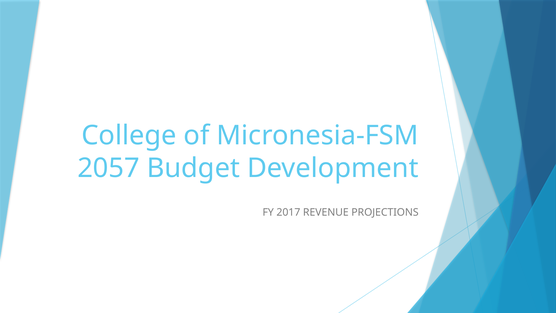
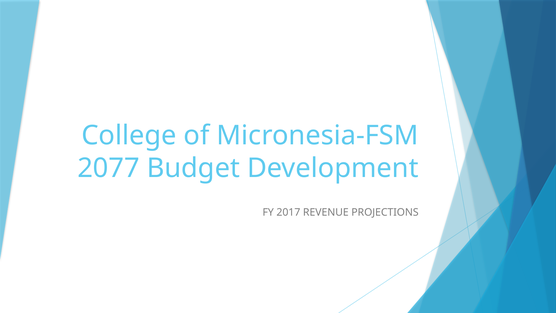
2057: 2057 -> 2077 (109, 168)
